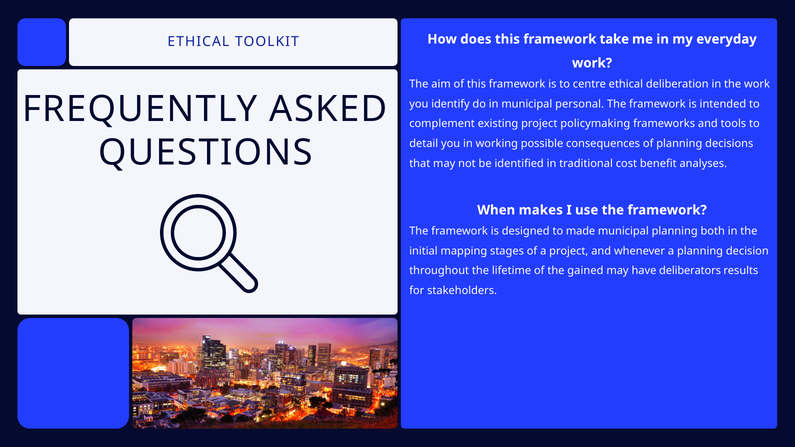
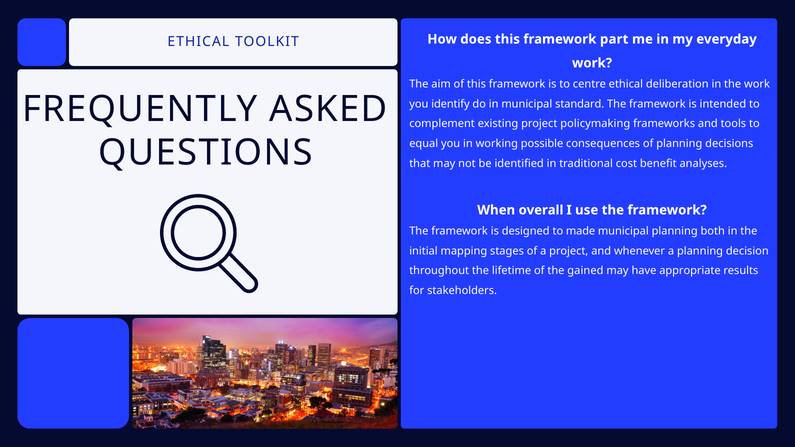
take: take -> part (614, 39)
personal: personal -> standard (580, 104)
detail: detail -> equal (424, 144)
makes: makes -> overall (541, 210)
deliberators: deliberators -> appropriate (690, 271)
